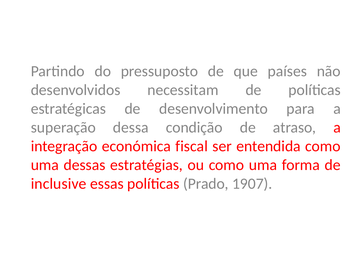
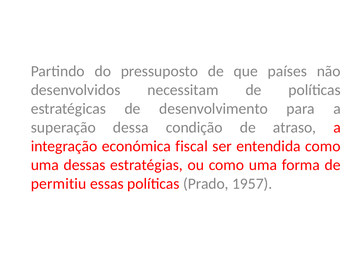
inclusive: inclusive -> permitiu (59, 184)
1907: 1907 -> 1957 (252, 184)
